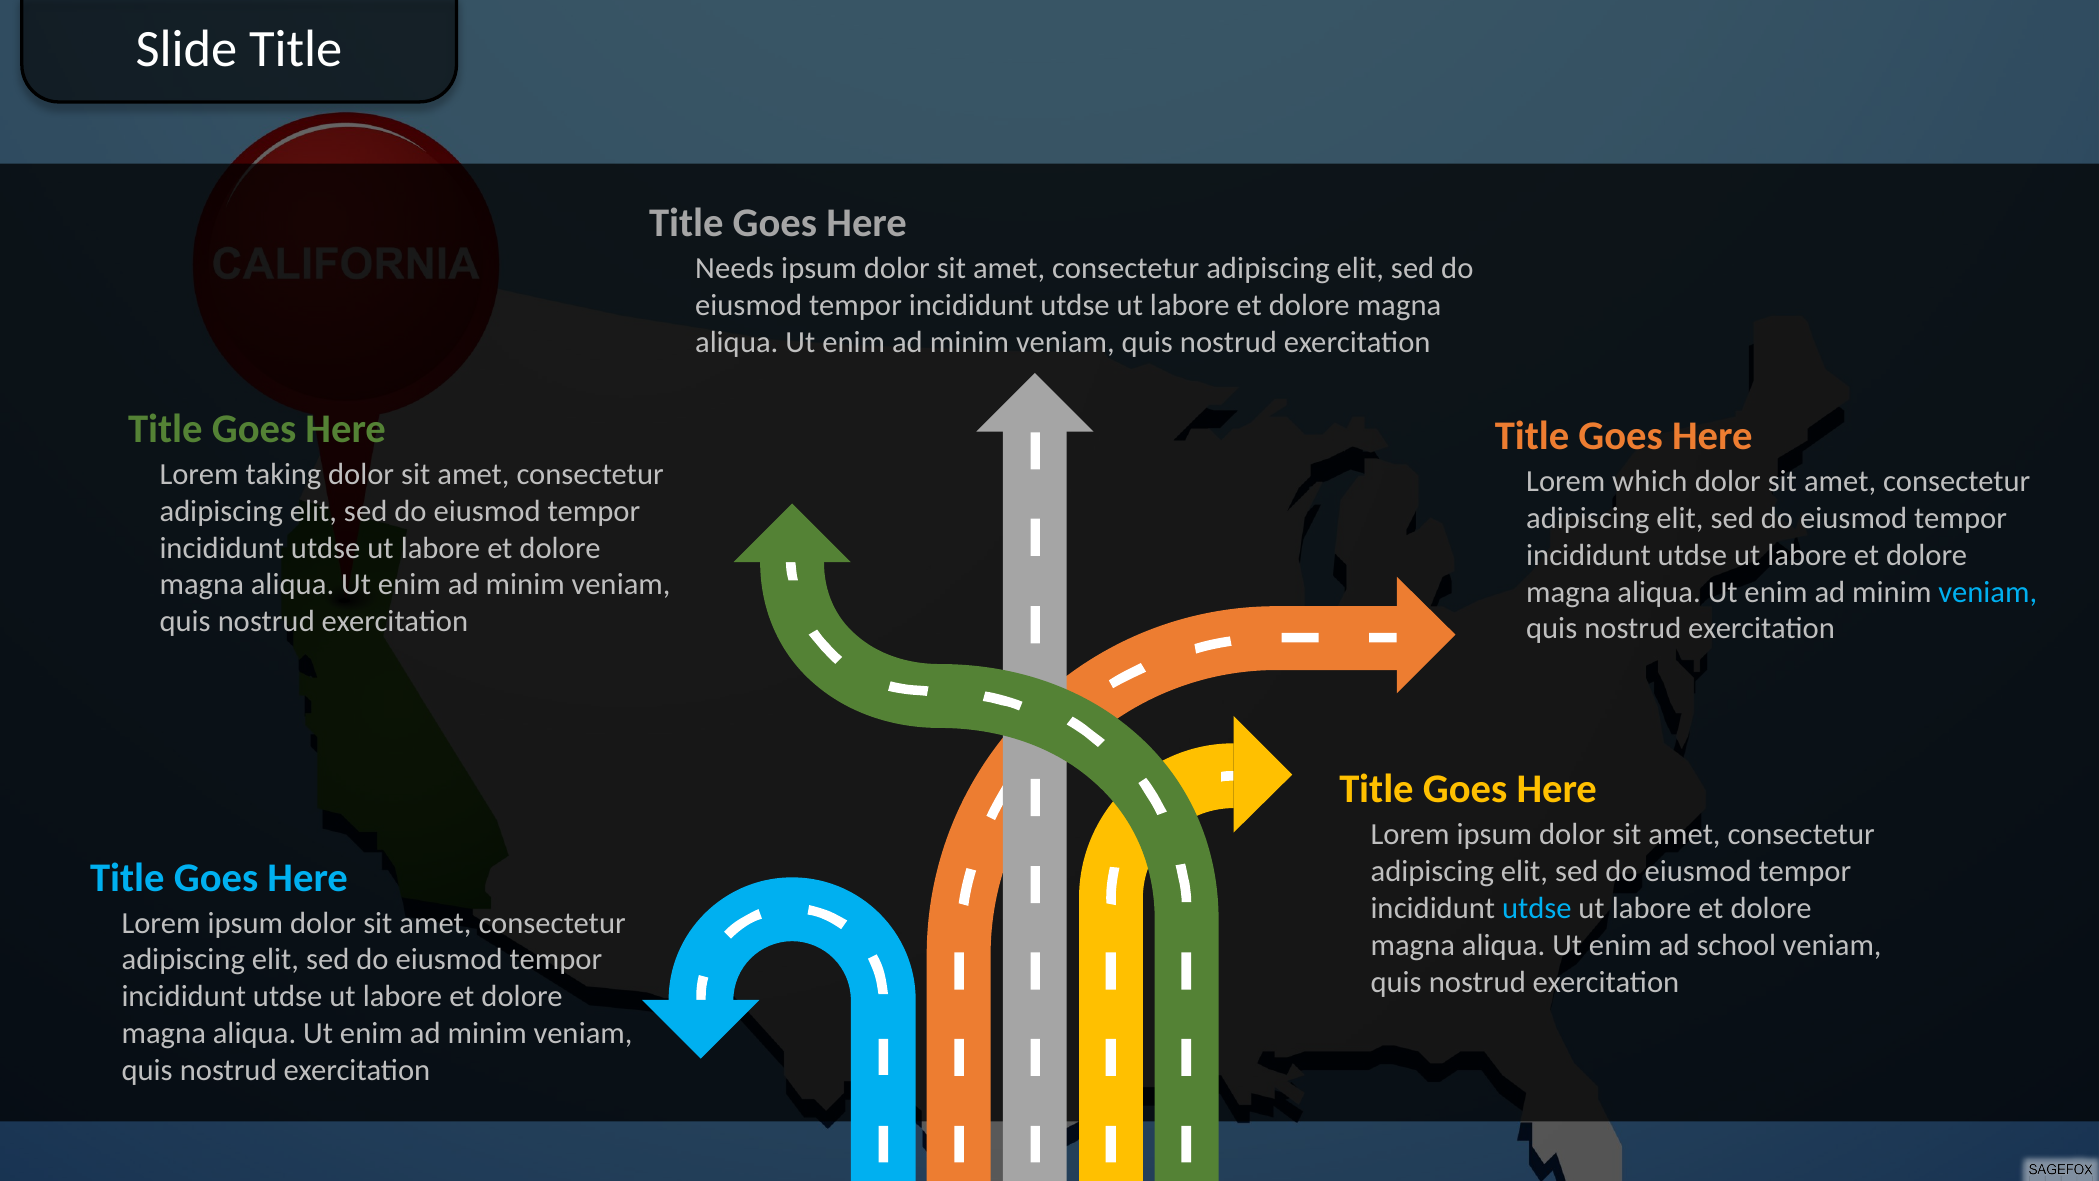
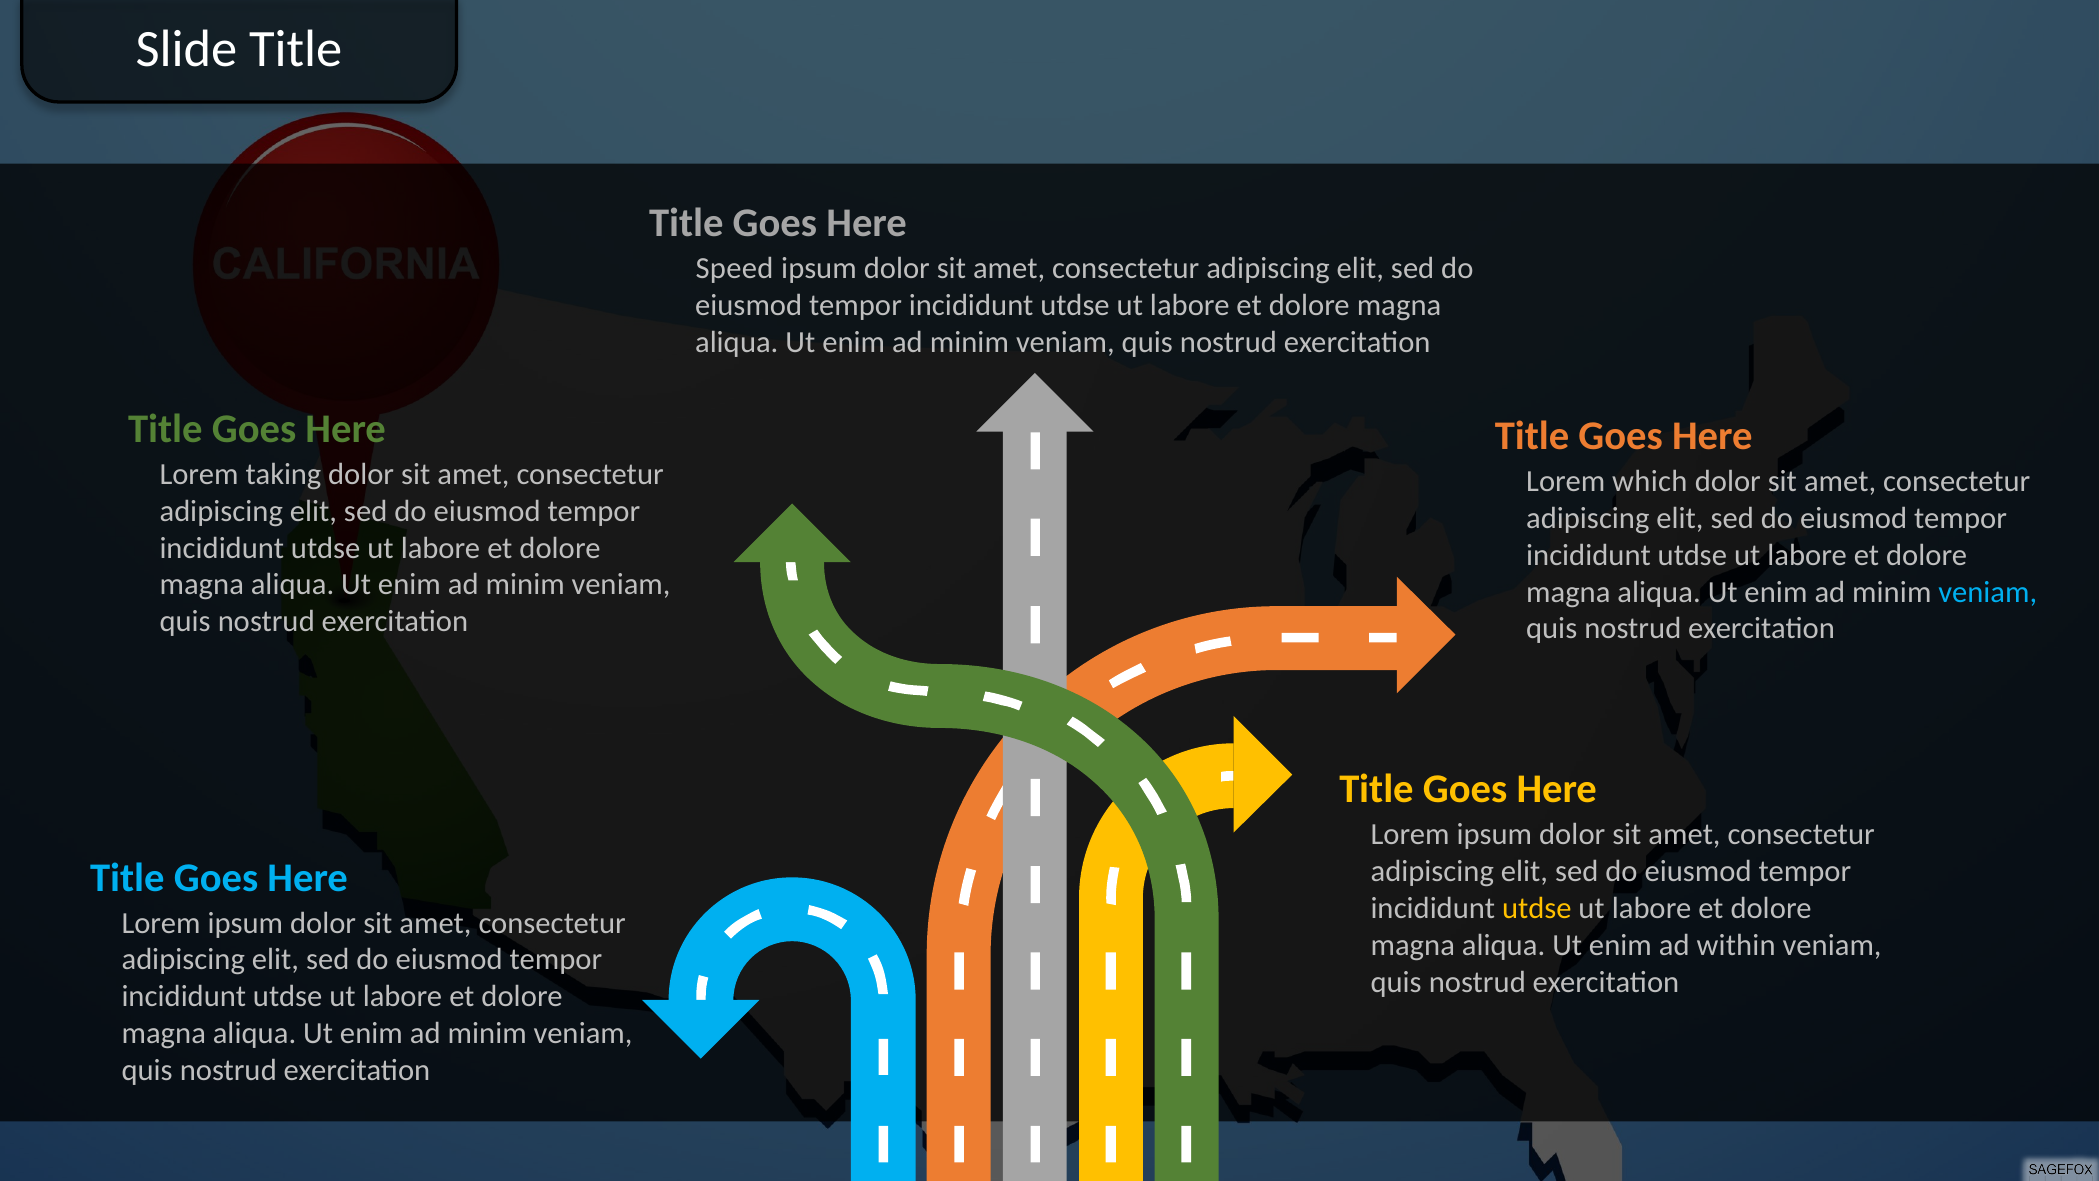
Needs: Needs -> Speed (735, 268)
utdse colour: light blue -> yellow (1537, 908)
school: school -> within (1736, 945)
